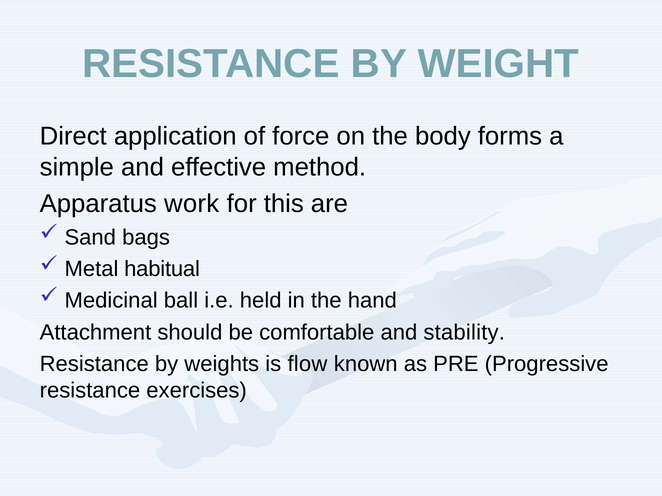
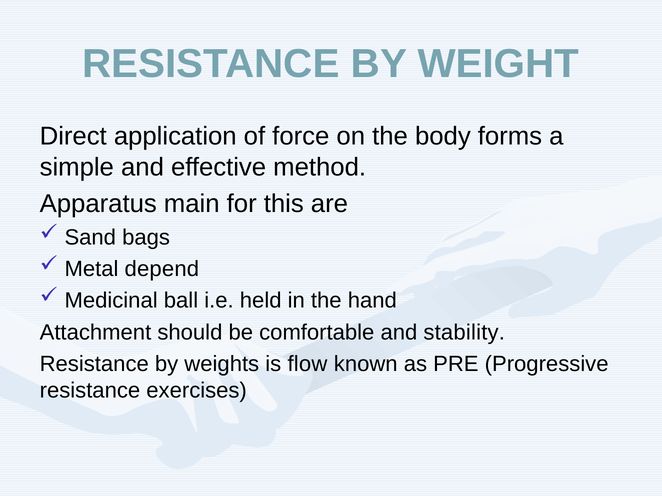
work: work -> main (192, 204)
habitual: habitual -> depend (162, 269)
